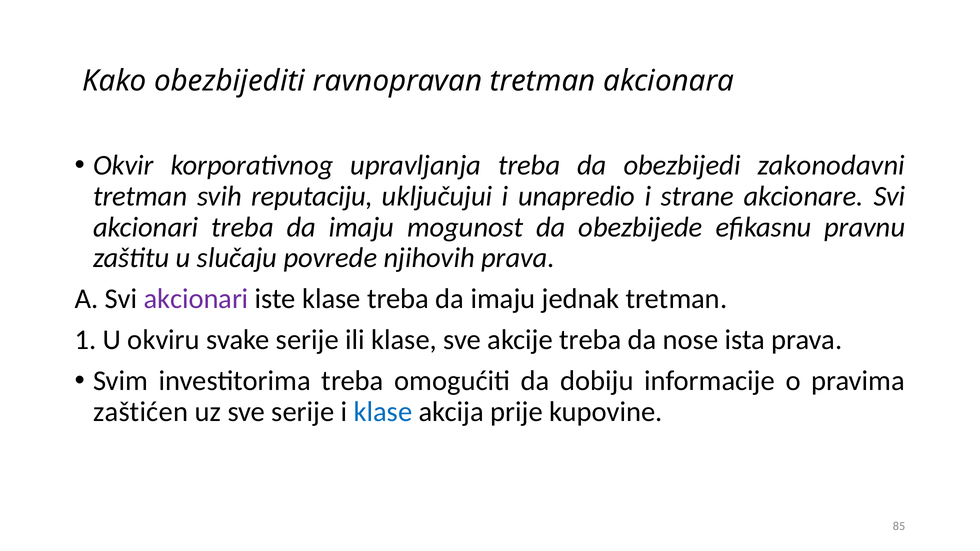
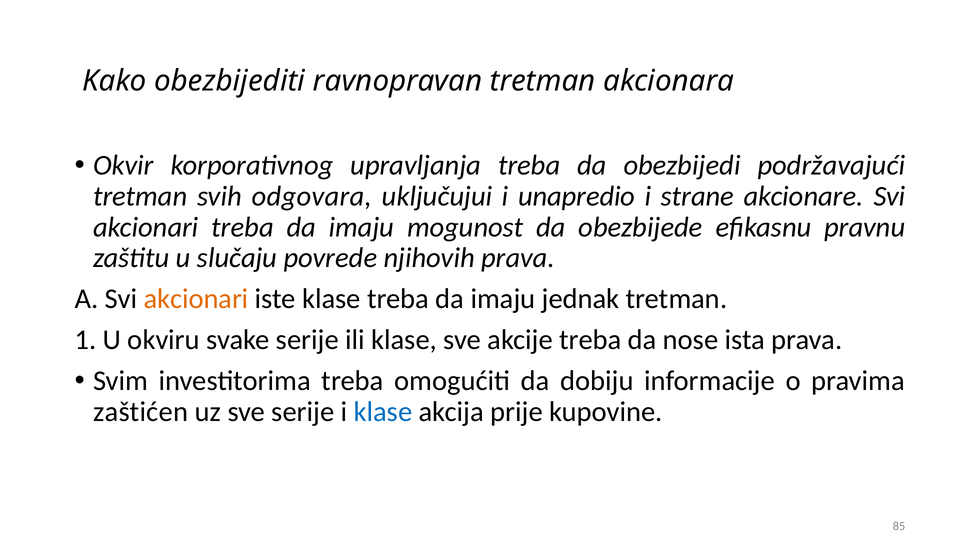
zakonodavni: zakonodavni -> podržavajući (831, 166)
reputaciju: reputaciju -> odgovara (312, 196)
akcionari colour: purple -> orange (196, 299)
